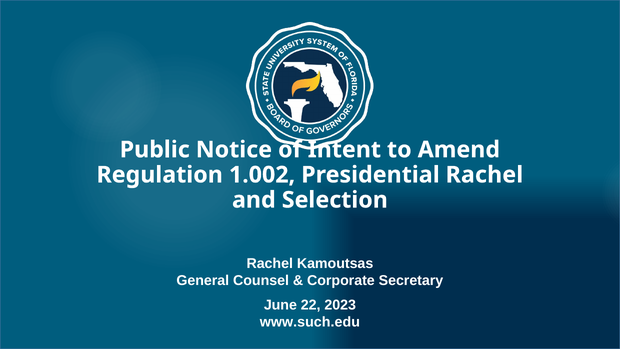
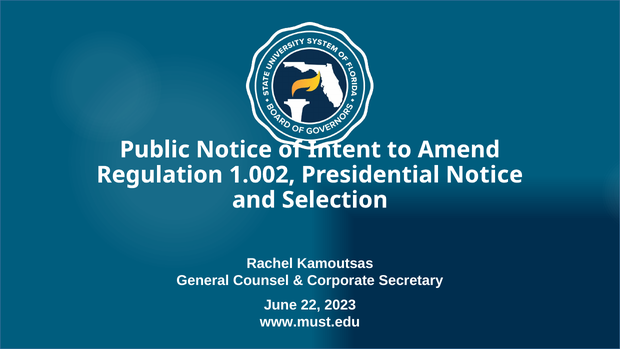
Presidential Rachel: Rachel -> Notice (484, 175)
www.such.edu: www.such.edu -> www.must.edu (310, 322)
